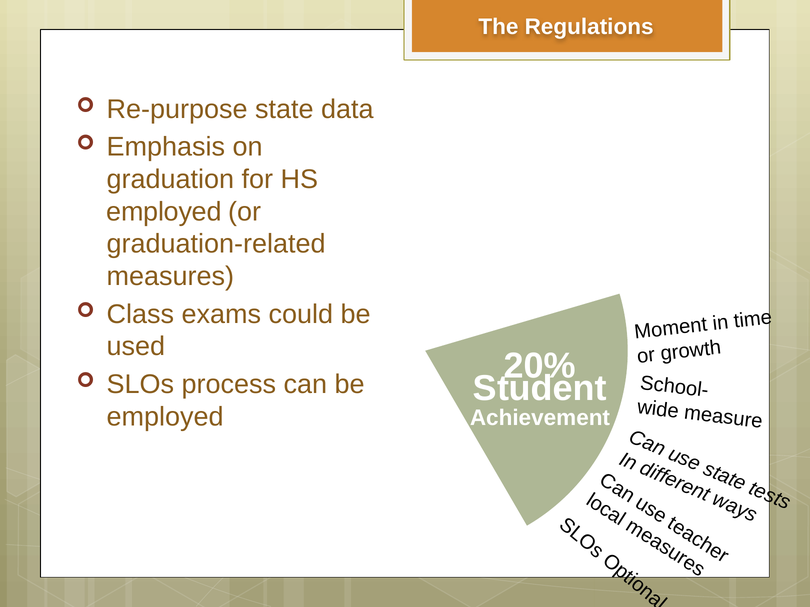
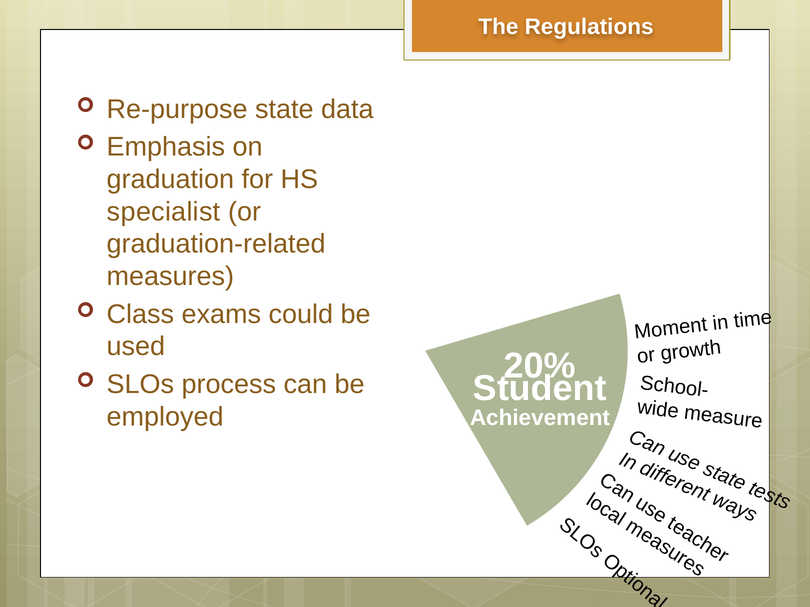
employed: employed -> specialist (164, 212)
